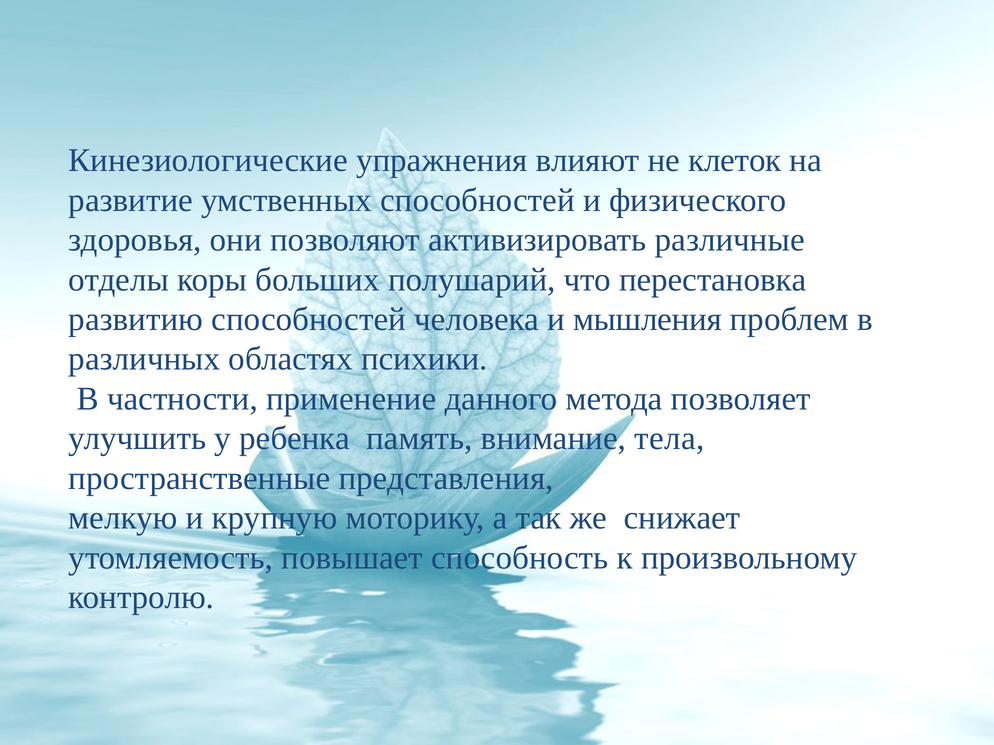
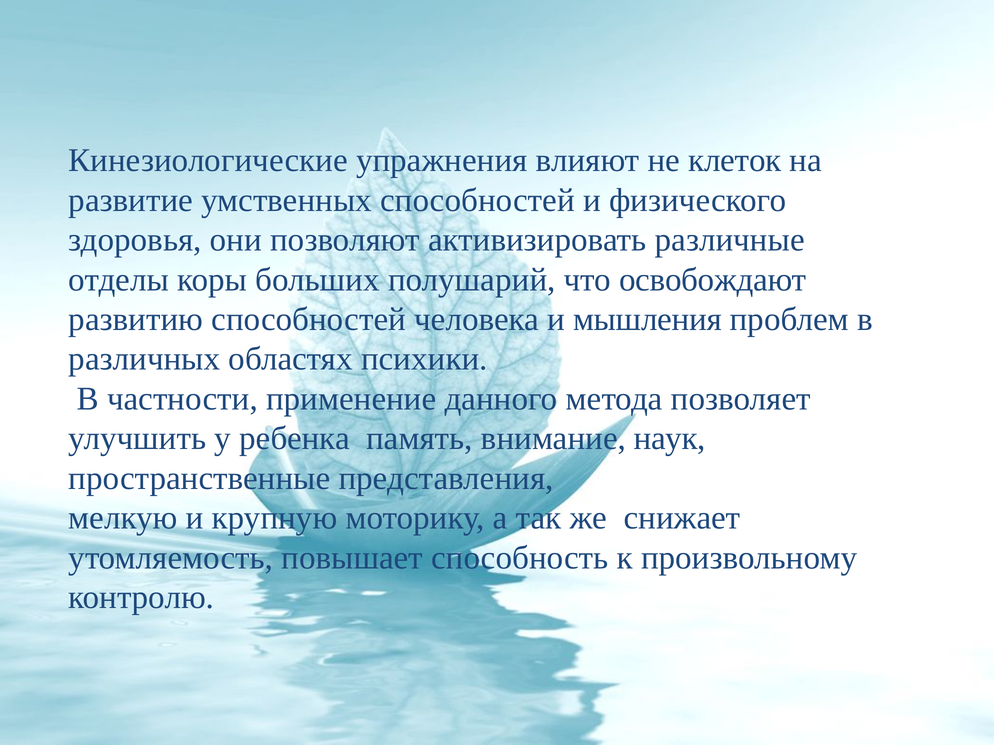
перестановка: перестановка -> освобождают (713, 280)
тела: тела -> наук (670, 439)
